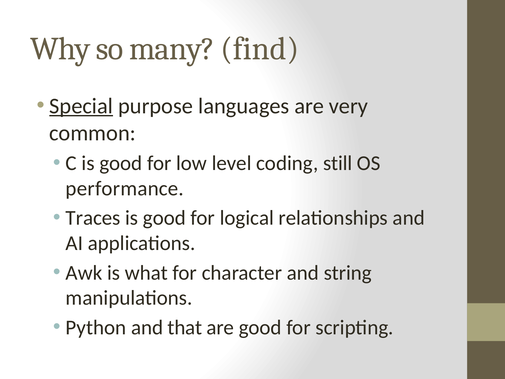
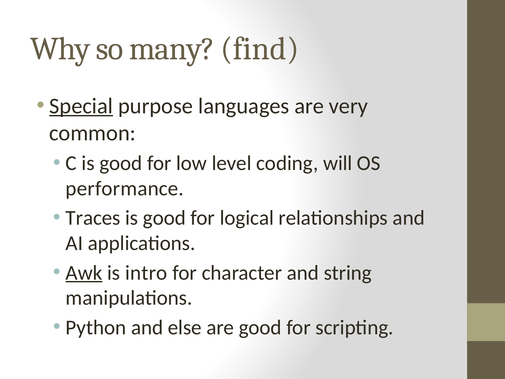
still: still -> will (338, 163)
Awk underline: none -> present (84, 273)
what: what -> intro (146, 273)
that: that -> else (185, 327)
